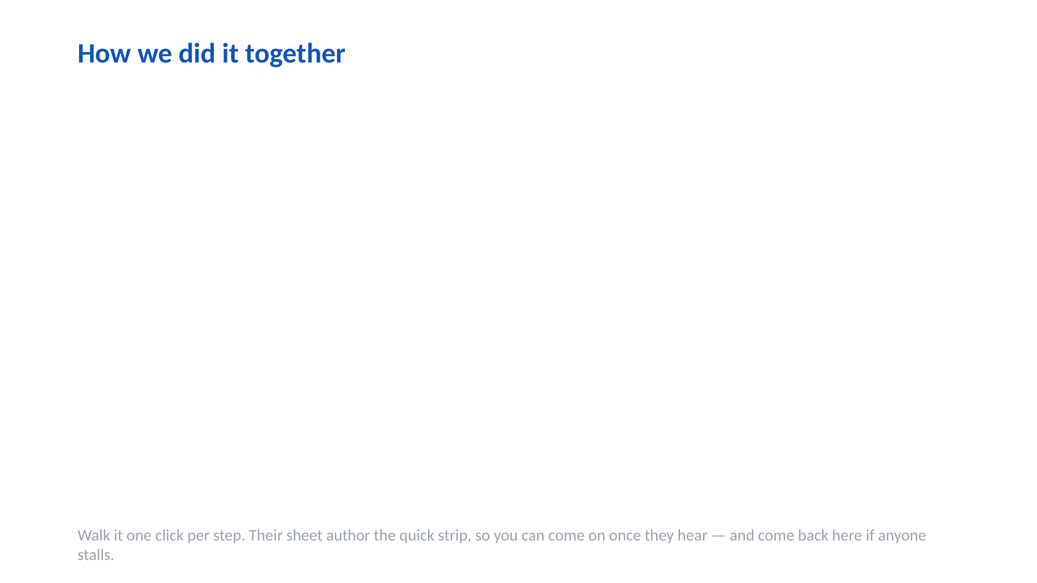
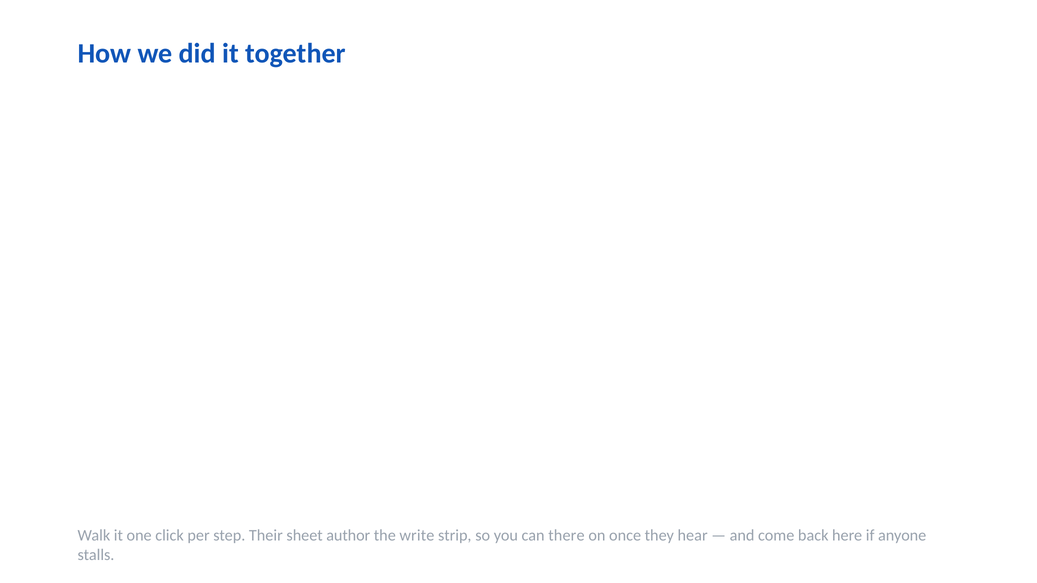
quick: quick -> write (417, 536)
can come: come -> there (566, 536)
